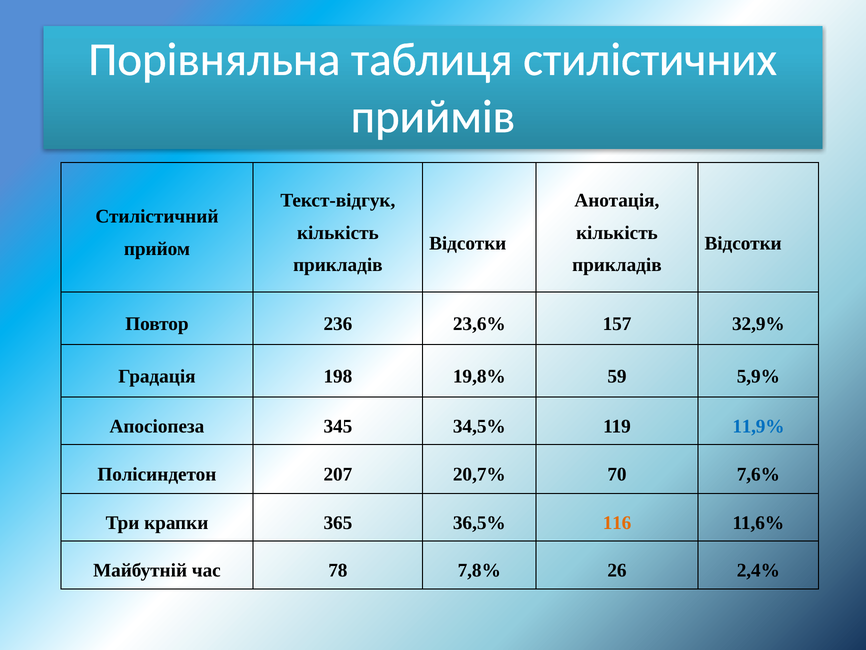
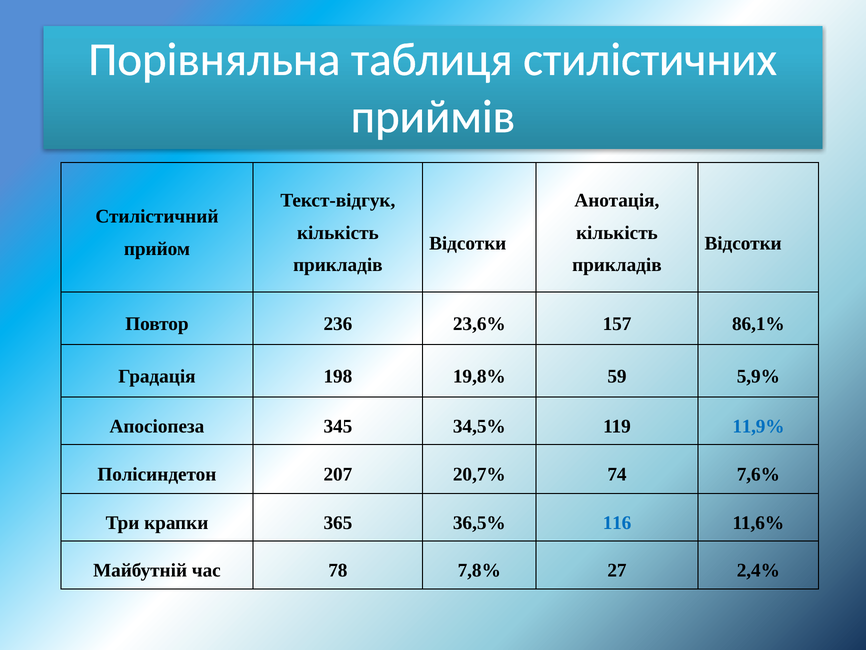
32,9%: 32,9% -> 86,1% (758, 323)
70: 70 -> 74 (617, 474)
116 colour: orange -> blue (617, 522)
26: 26 -> 27 (617, 570)
